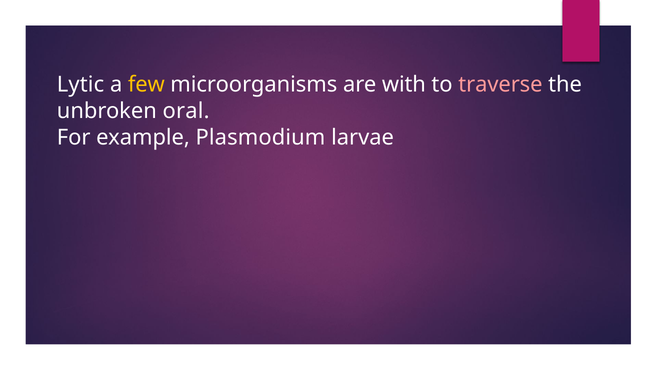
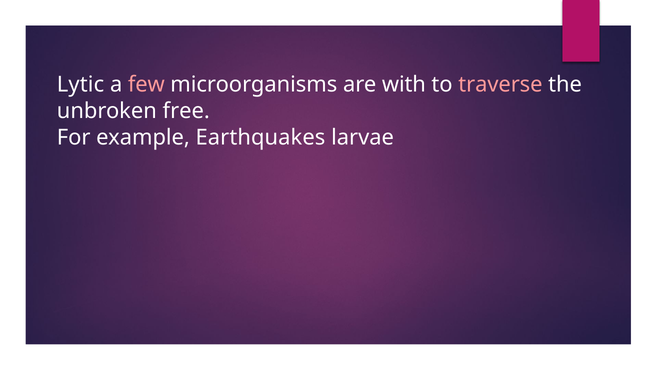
few colour: yellow -> pink (146, 85)
oral: oral -> free (186, 111)
Plasmodium: Plasmodium -> Earthquakes (260, 137)
